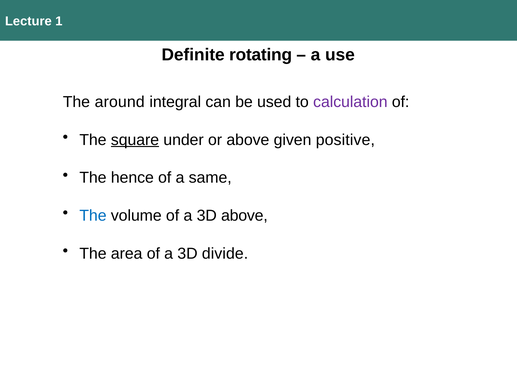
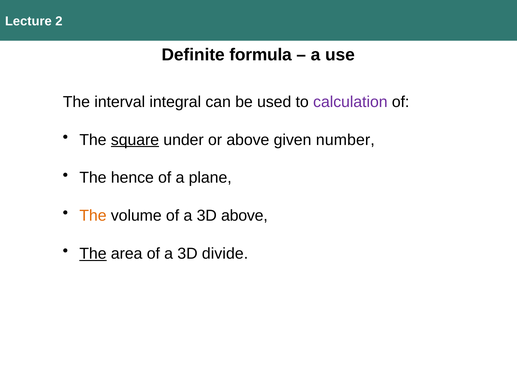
1: 1 -> 2 (59, 21)
rotating: rotating -> formula (261, 55)
around: around -> interval (120, 102)
positive: positive -> number (345, 140)
same: same -> plane (210, 178)
The colour: blue -> orange (93, 216)
The underline: none -> present (93, 253)
